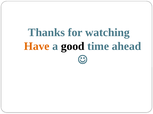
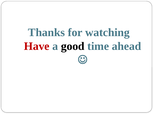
Have colour: orange -> red (37, 46)
